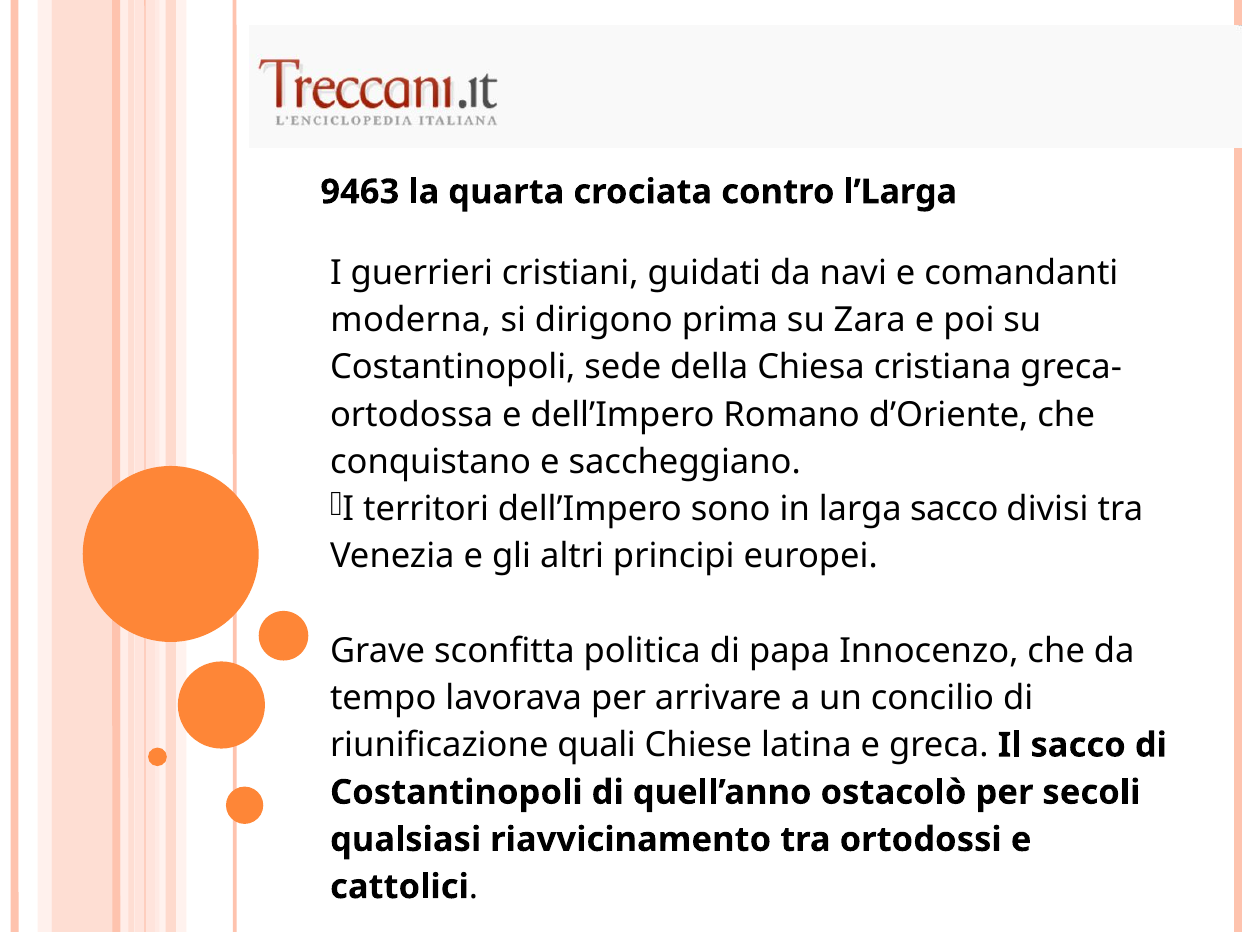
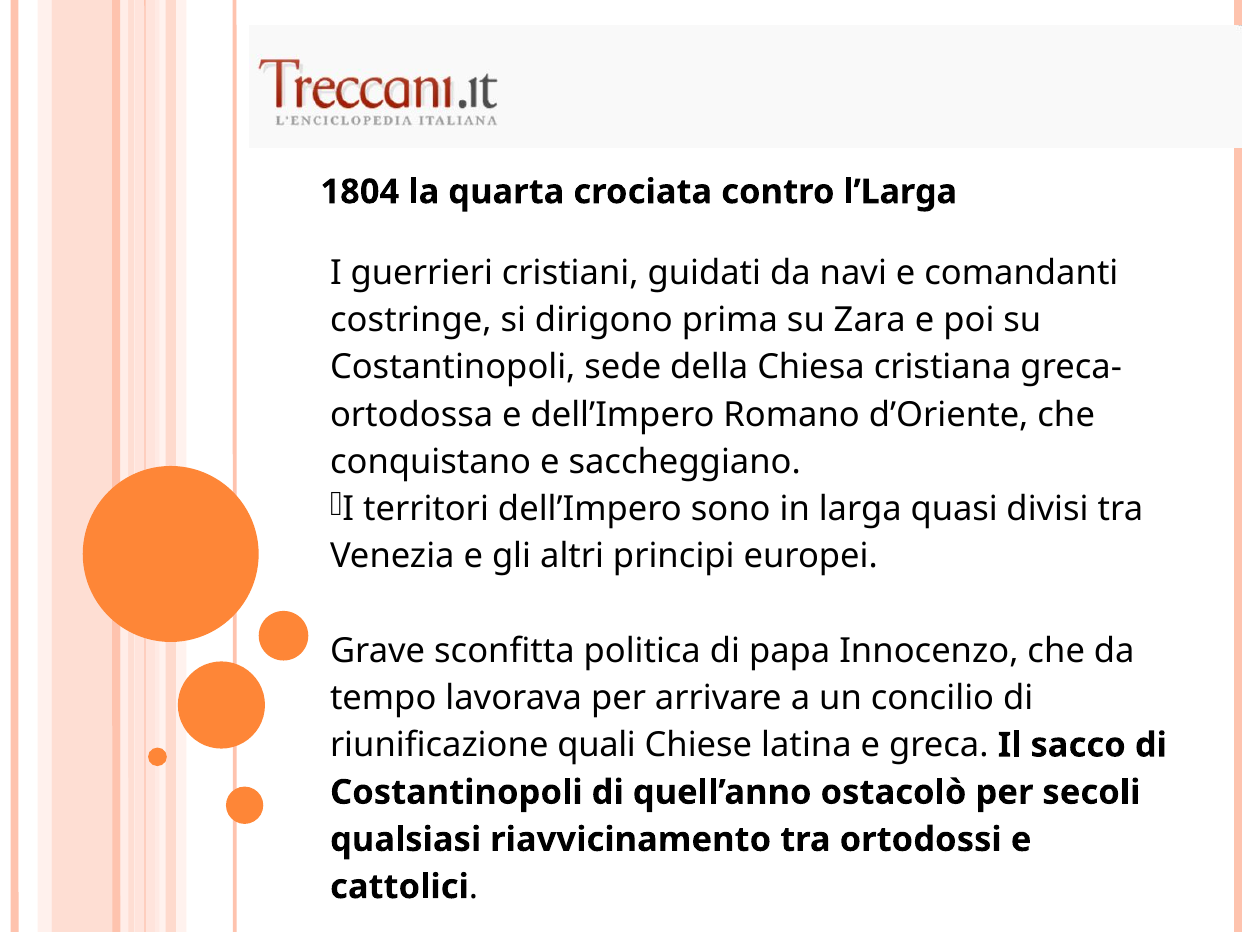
9463: 9463 -> 1804 (360, 192)
moderna: moderna -> costringe (411, 320)
larga sacco: sacco -> quasi (954, 509)
